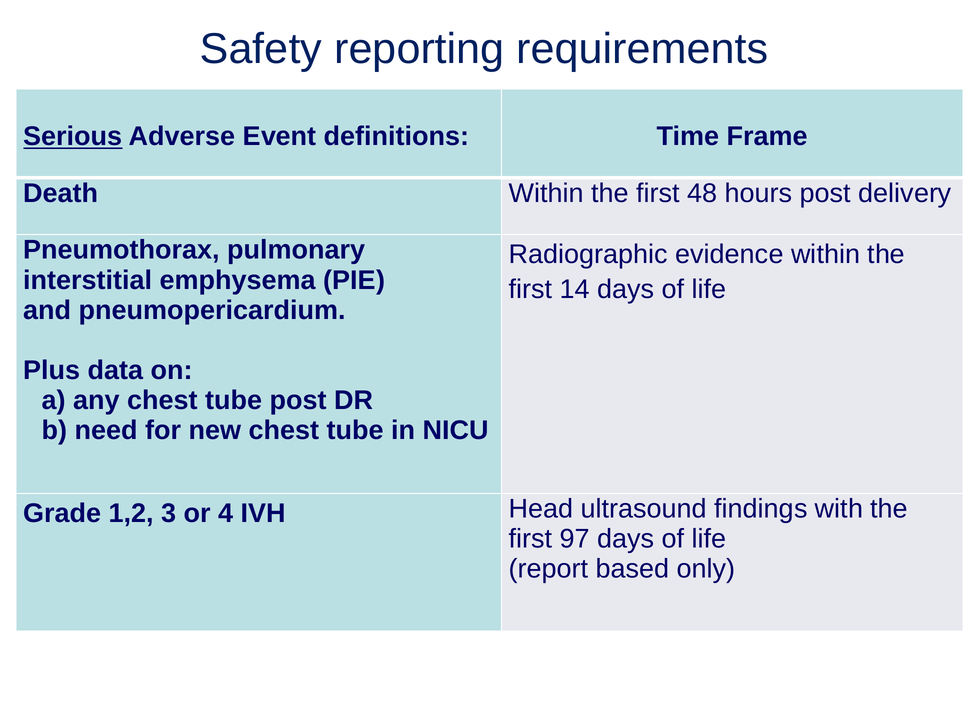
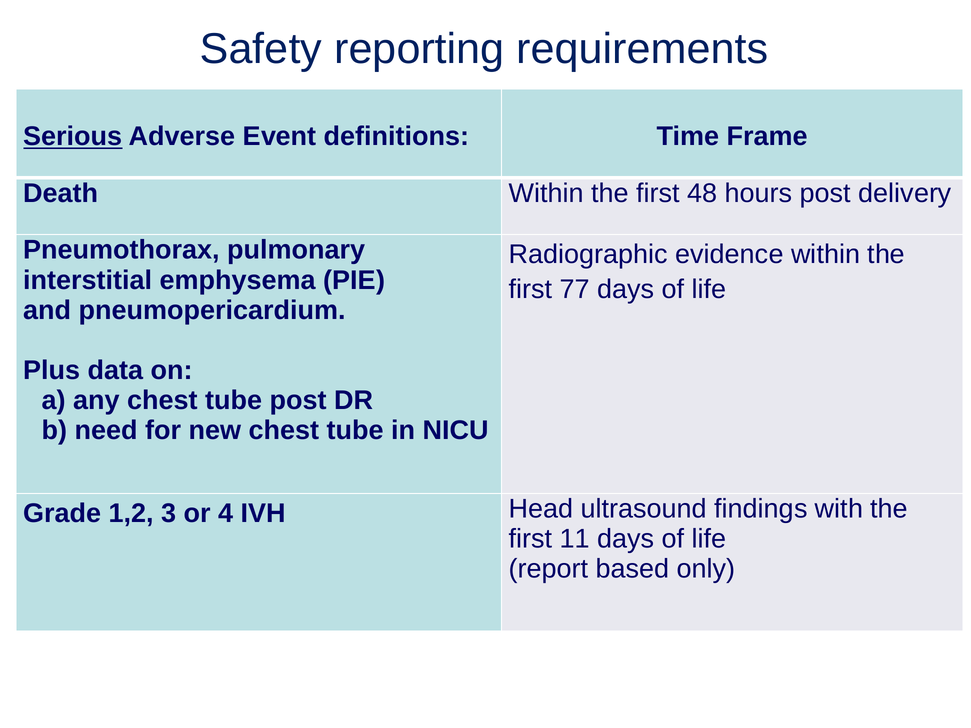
14: 14 -> 77 (575, 289)
97: 97 -> 11 (575, 539)
